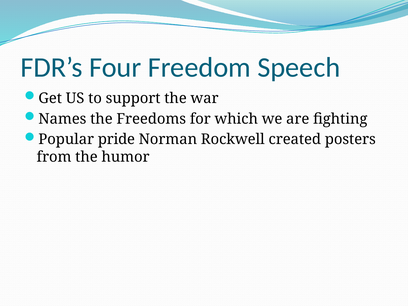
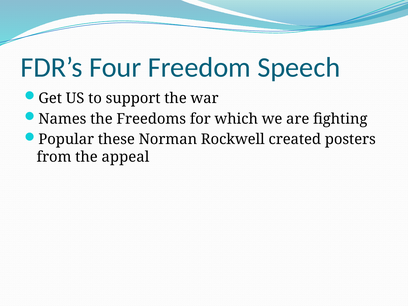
pride: pride -> these (116, 139)
humor: humor -> appeal (125, 157)
